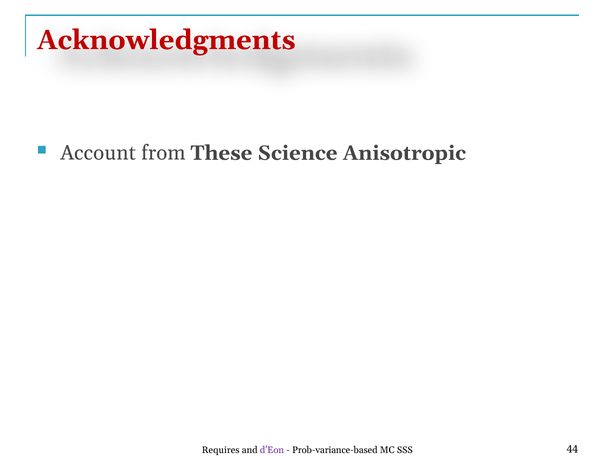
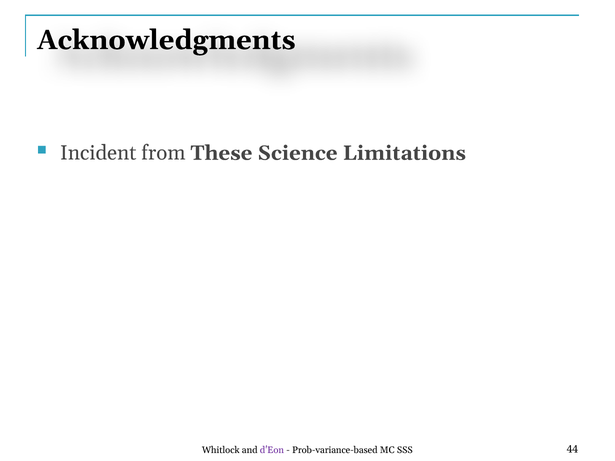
Acknowledgments colour: red -> black (166, 40)
Account: Account -> Incident (98, 153)
Anisotropic: Anisotropic -> Limitations (404, 153)
Requires: Requires -> Whitlock (221, 450)
